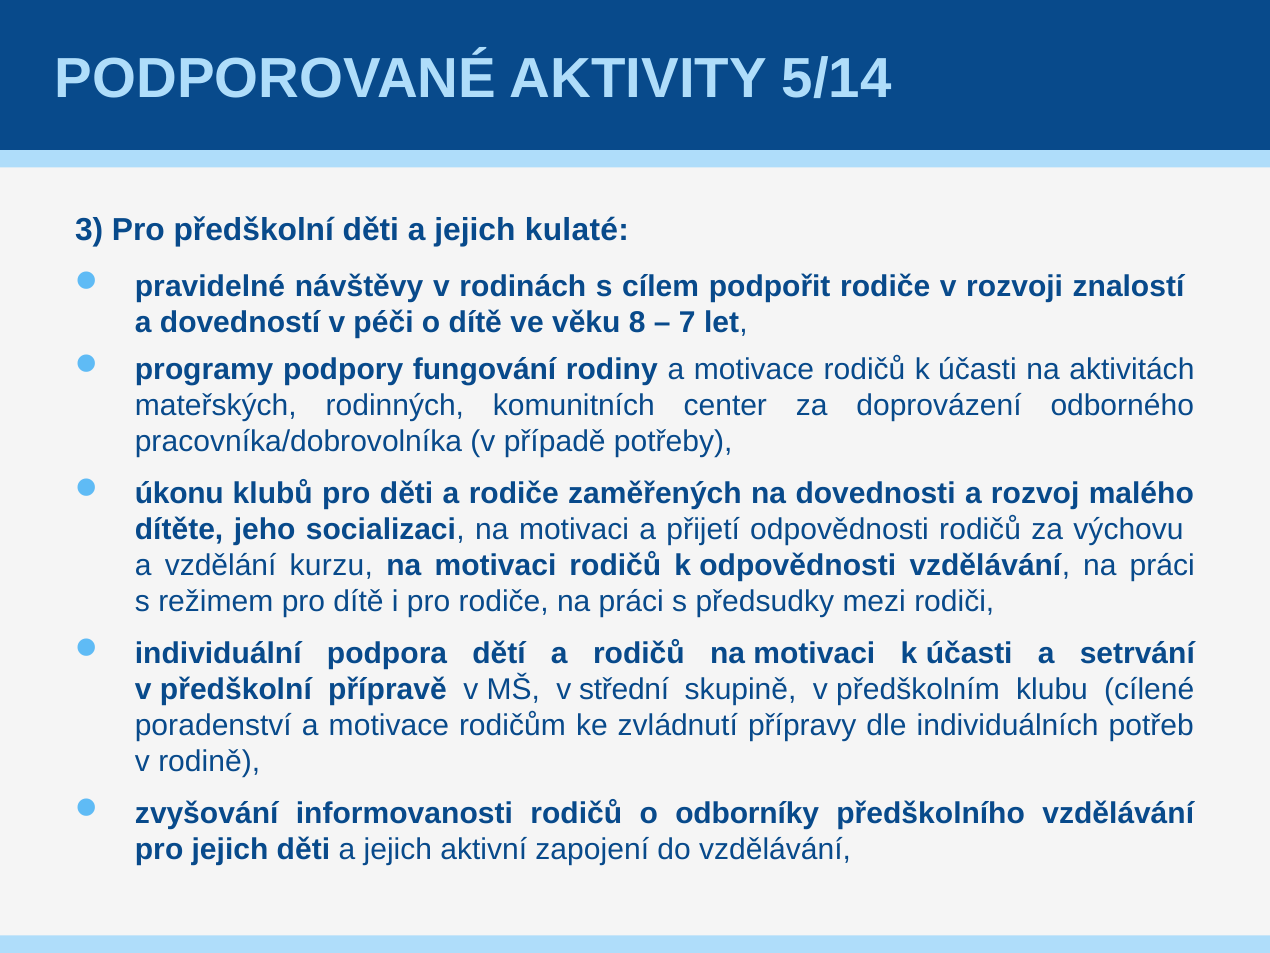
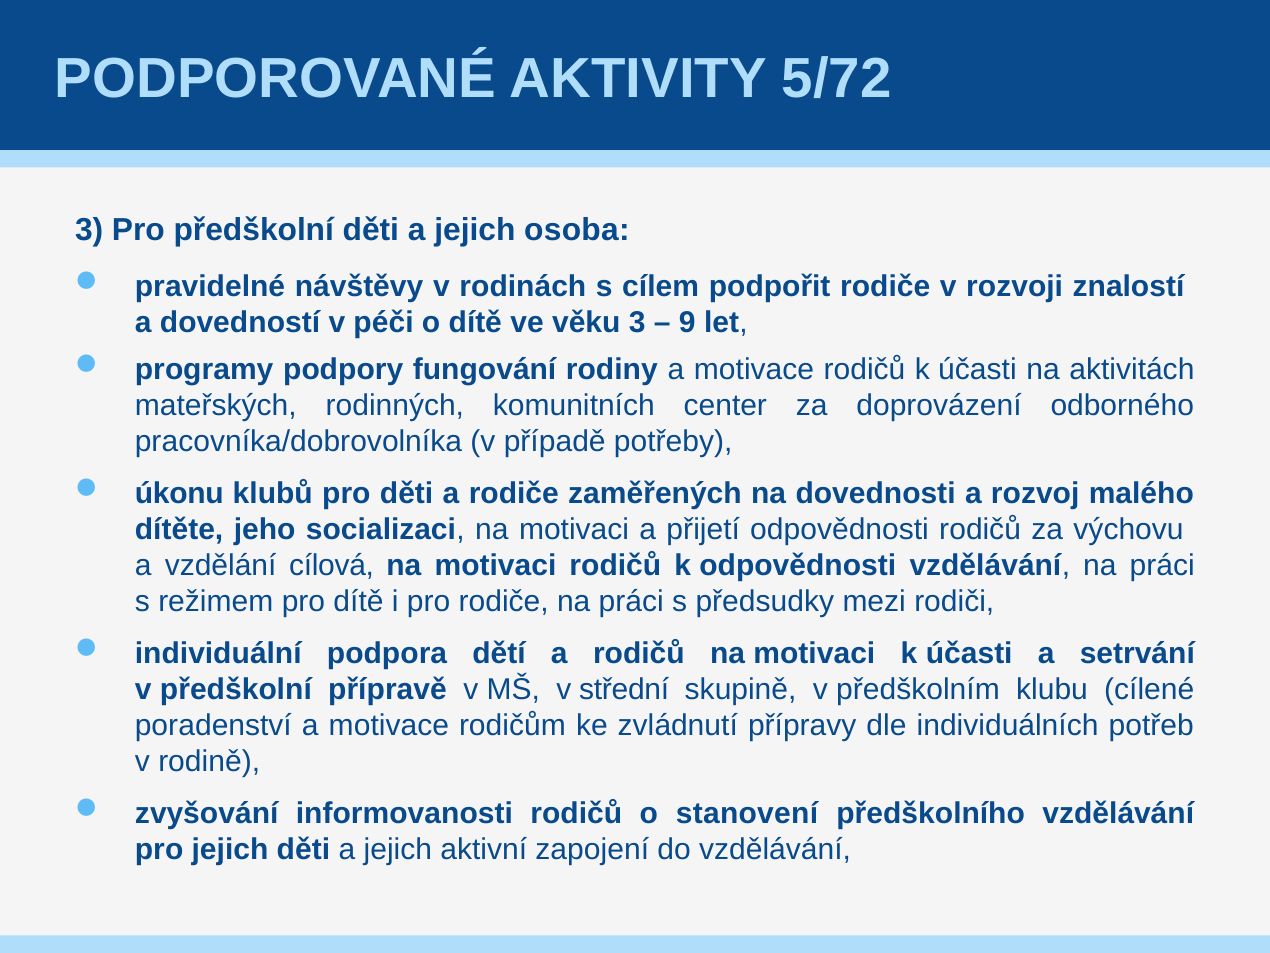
5/14: 5/14 -> 5/72 (837, 79)
kulaté: kulaté -> osoba (577, 230)
věku 8: 8 -> 3 (637, 322)
7: 7 -> 9 (687, 322)
kurzu: kurzu -> cílová (332, 565)
odborníky: odborníky -> stanovení (747, 813)
